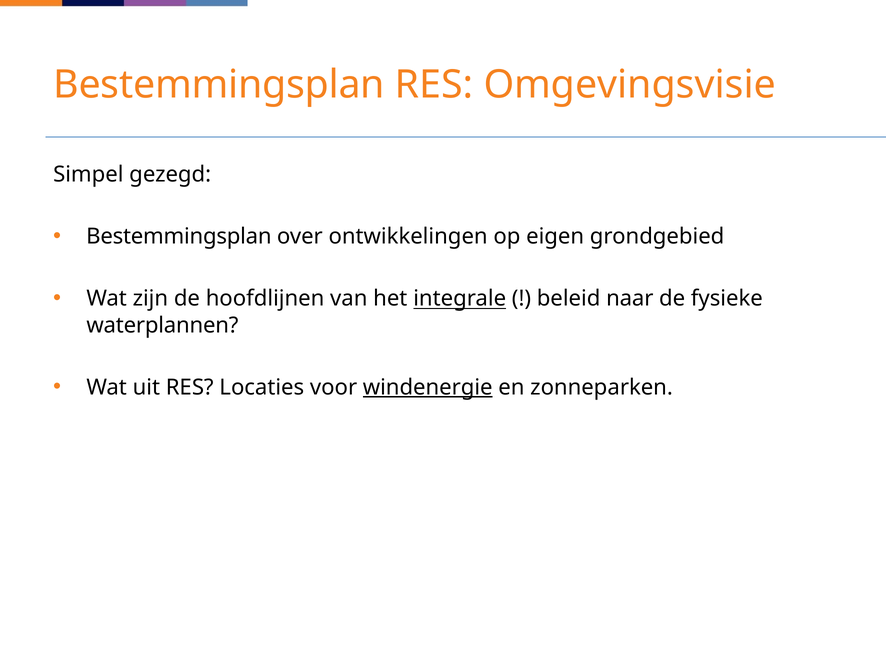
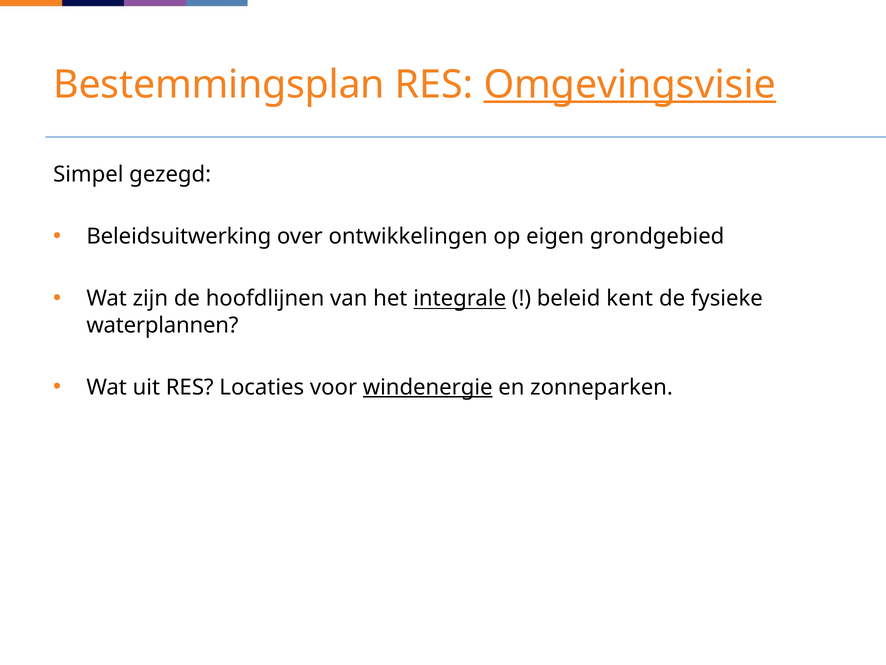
Omgevingsvisie underline: none -> present (630, 85)
Bestemmingsplan: Bestemmingsplan -> Beleidsuitwerking (179, 236)
naar: naar -> kent (630, 298)
